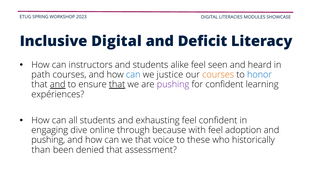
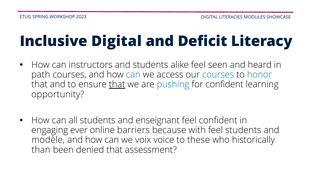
justice: justice -> access (170, 75)
courses colour: orange -> blue (218, 75)
and underline: present -> none (58, 84)
pushing colour: purple -> blue (173, 84)
expériences: expériences -> opportunity (58, 94)
exhausting: exhausting -> enseignant (158, 120)
dive: dive -> ever (79, 130)
through: through -> barriers (133, 130)
feel adoption: adoption -> students (243, 130)
pushing: pushing -> modèle (48, 140)
we that: that -> voix (143, 140)
